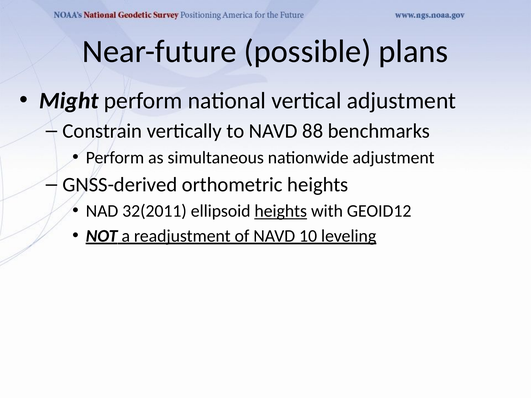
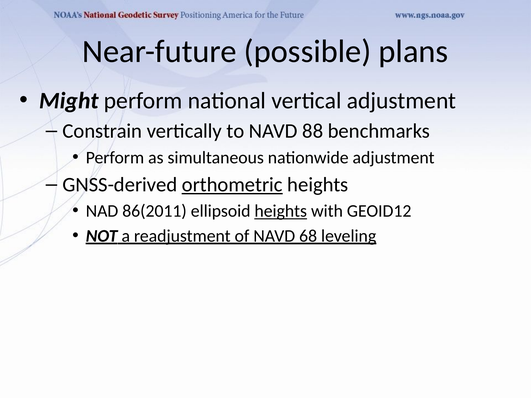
orthometric underline: none -> present (232, 185)
32(2011: 32(2011 -> 86(2011 (155, 211)
10: 10 -> 68 (308, 236)
